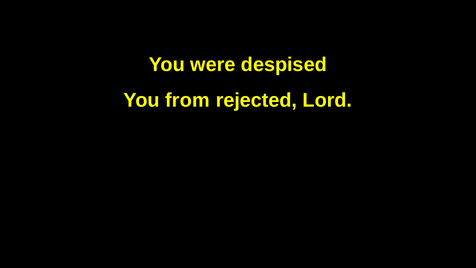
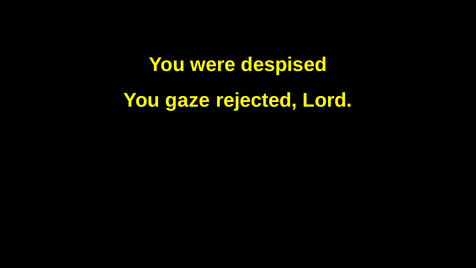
from: from -> gaze (187, 100)
